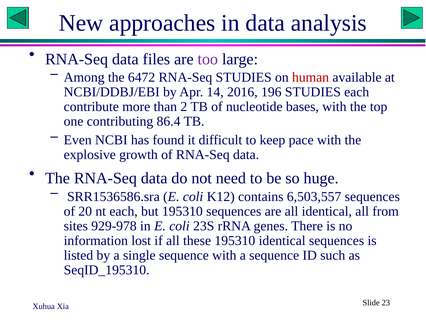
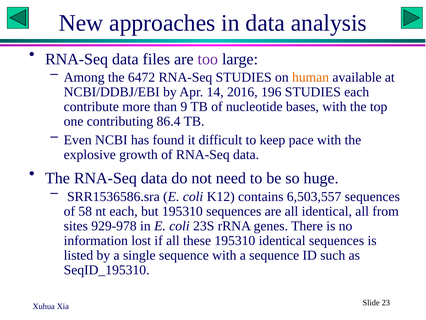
human colour: red -> orange (311, 77)
2: 2 -> 9 (184, 107)
20: 20 -> 58 (85, 211)
